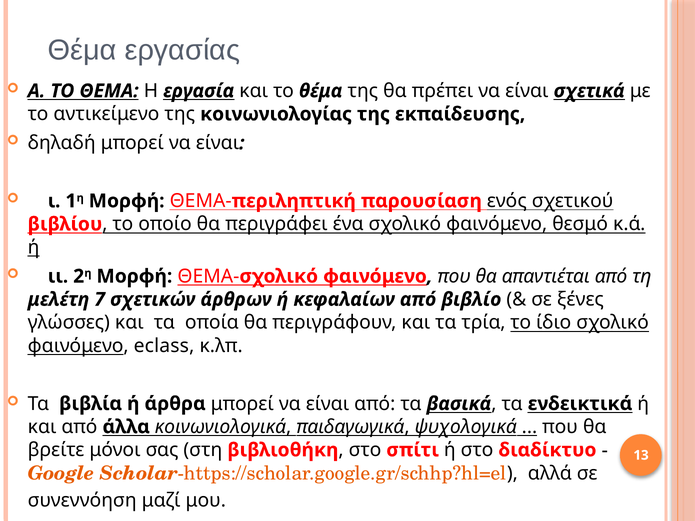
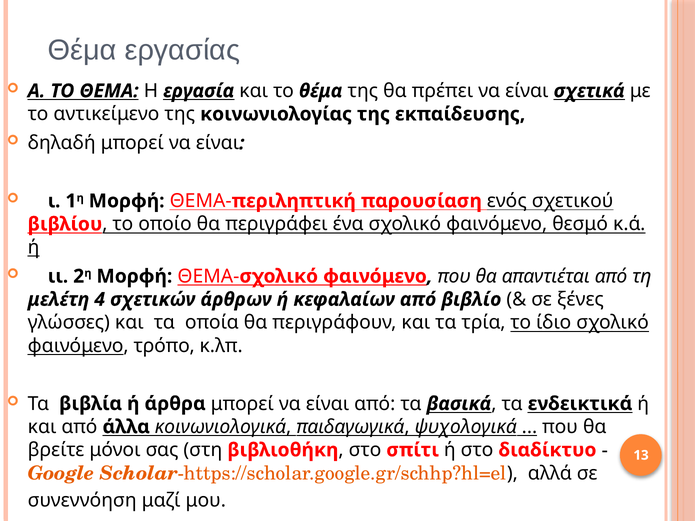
7: 7 -> 4 (100, 300)
eclass: eclass -> τρόπο (164, 346)
